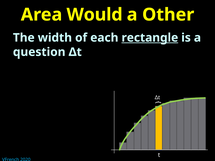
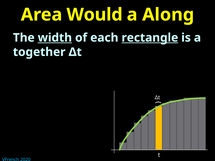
Other: Other -> Along (168, 15)
width underline: none -> present (55, 38)
question: question -> together (39, 52)
